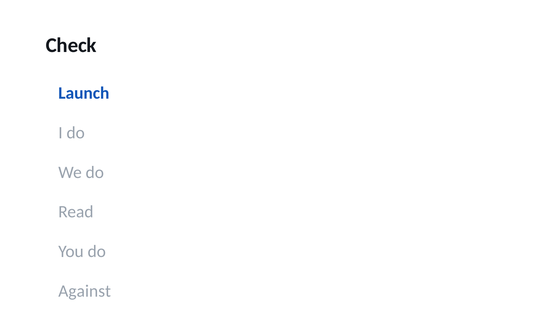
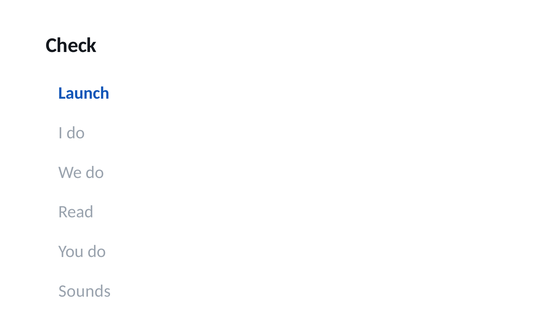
Against: Against -> Sounds (85, 291)
